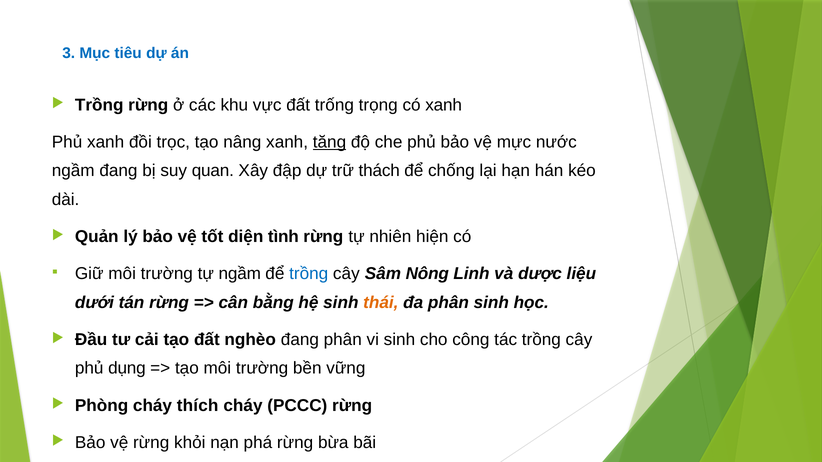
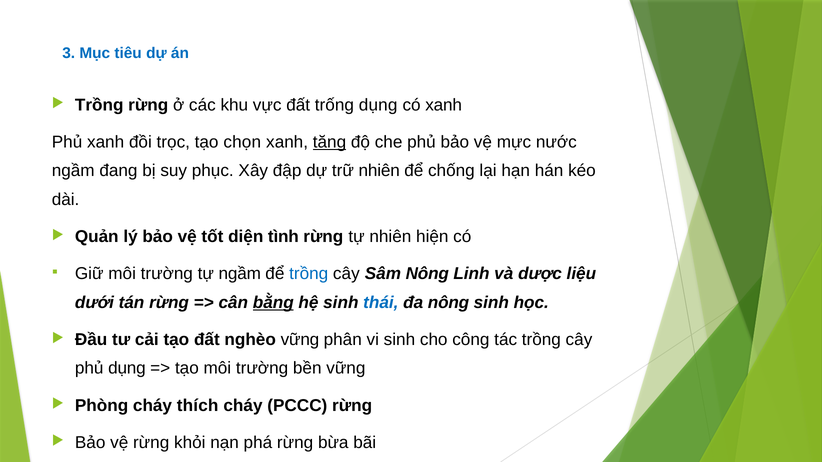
trống trọng: trọng -> dụng (378, 105)
nâng: nâng -> chọn (242, 142)
quan: quan -> phục (213, 171)
trữ thách: thách -> nhiên (379, 171)
bằng underline: none -> present (273, 303)
thái colour: orange -> blue (381, 303)
đa phân: phân -> nông (449, 303)
nghèo đang: đang -> vững (300, 340)
